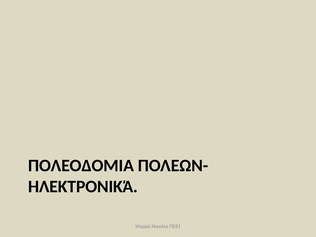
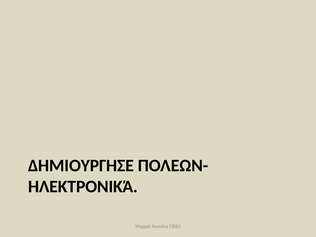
ΠΟΛΕΟΔΟΜΙΑ: ΠΟΛΕΟΔΟΜΙΑ -> ΔΗΜΙΟΎΡΓΗΣΕ (81, 166)
